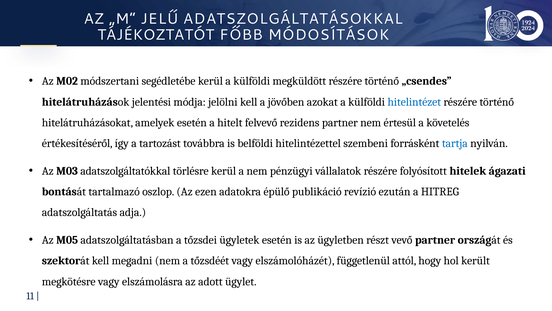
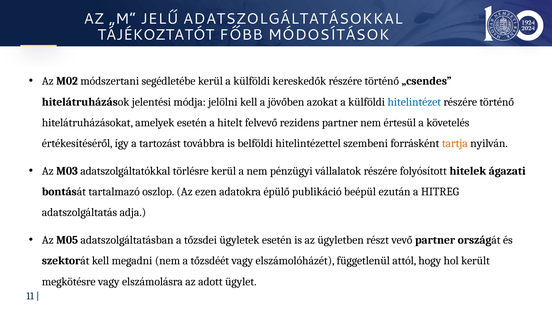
megküldött: megküldött -> kereskedők (299, 81)
tartja colour: blue -> orange (455, 143)
revízió: revízió -> beépül (360, 191)
